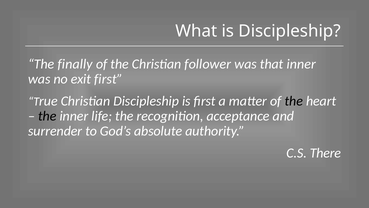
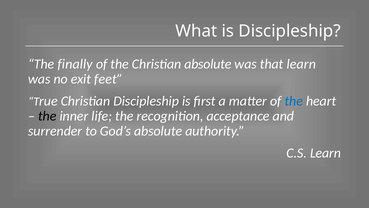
Christian follower: follower -> absolute (208, 64)
that inner: inner -> learn (301, 64)
exit first: first -> feet (108, 79)
the colour: black -> blue (294, 101)
C.S There: There -> Learn (325, 153)
